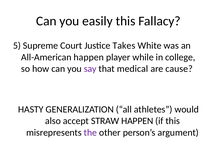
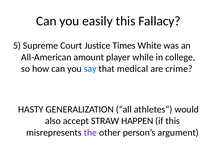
Takes: Takes -> Times (124, 46)
All-American happen: happen -> amount (89, 57)
say colour: purple -> blue (90, 69)
cause: cause -> crime (179, 69)
